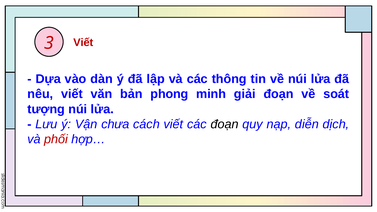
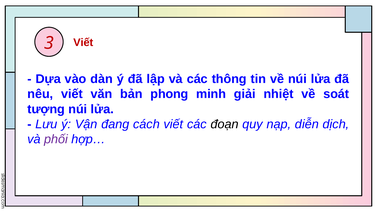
giải đoạn: đoạn -> nhiệt (279, 94)
chưa: chưa -> đang (115, 124)
phối colour: red -> purple (56, 139)
